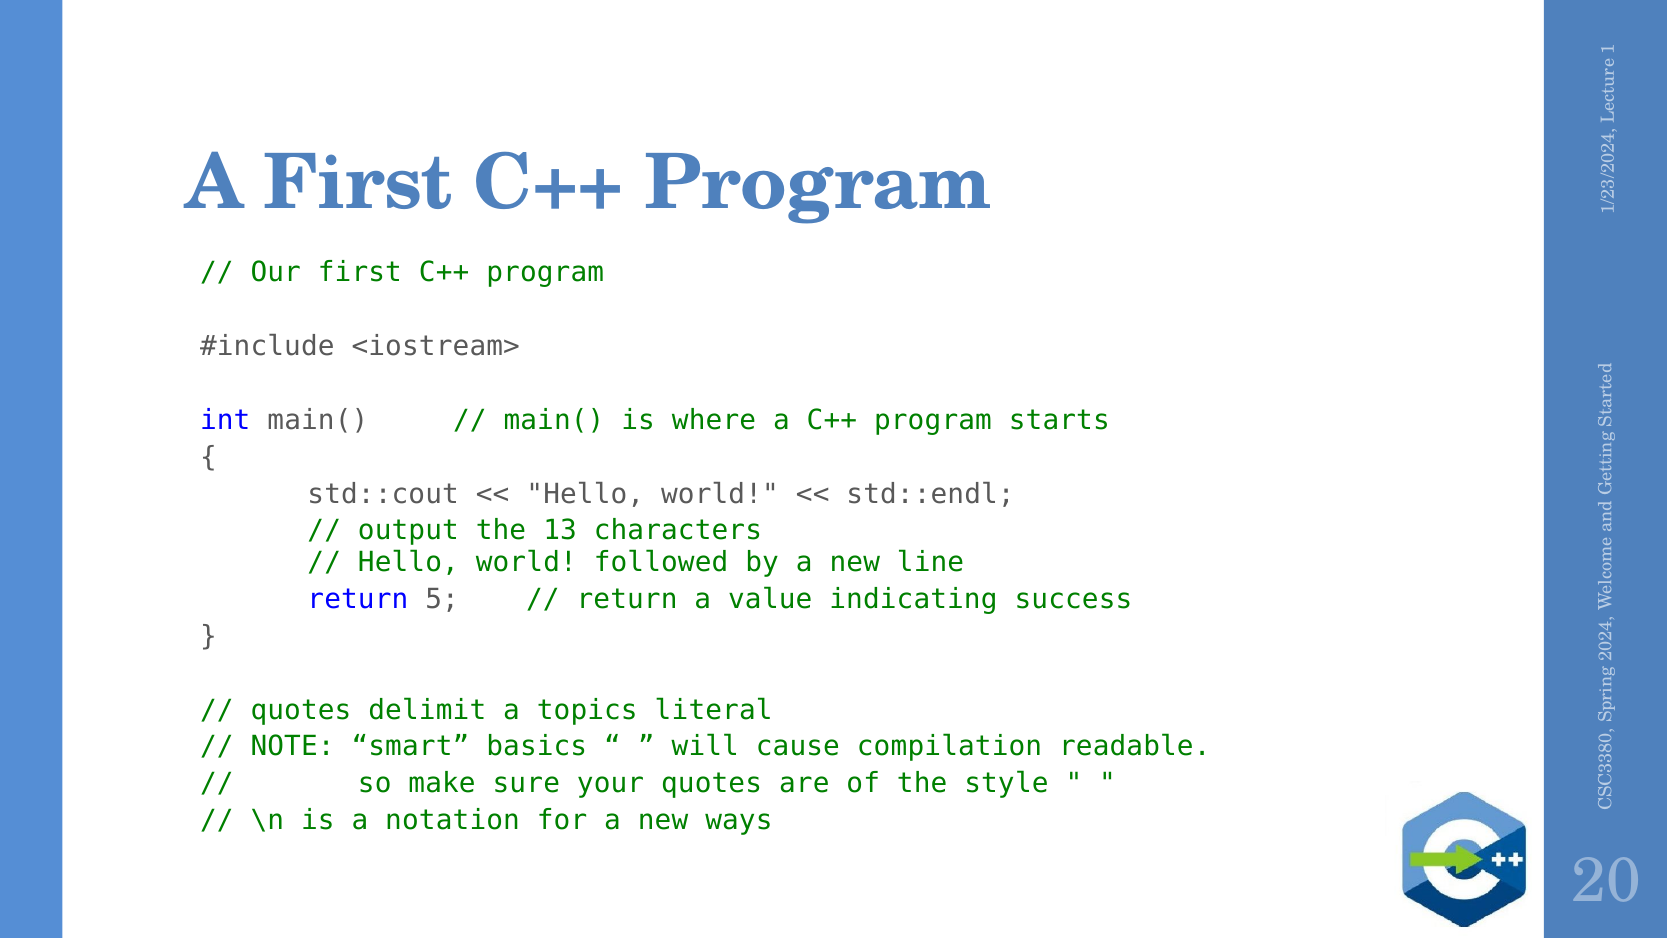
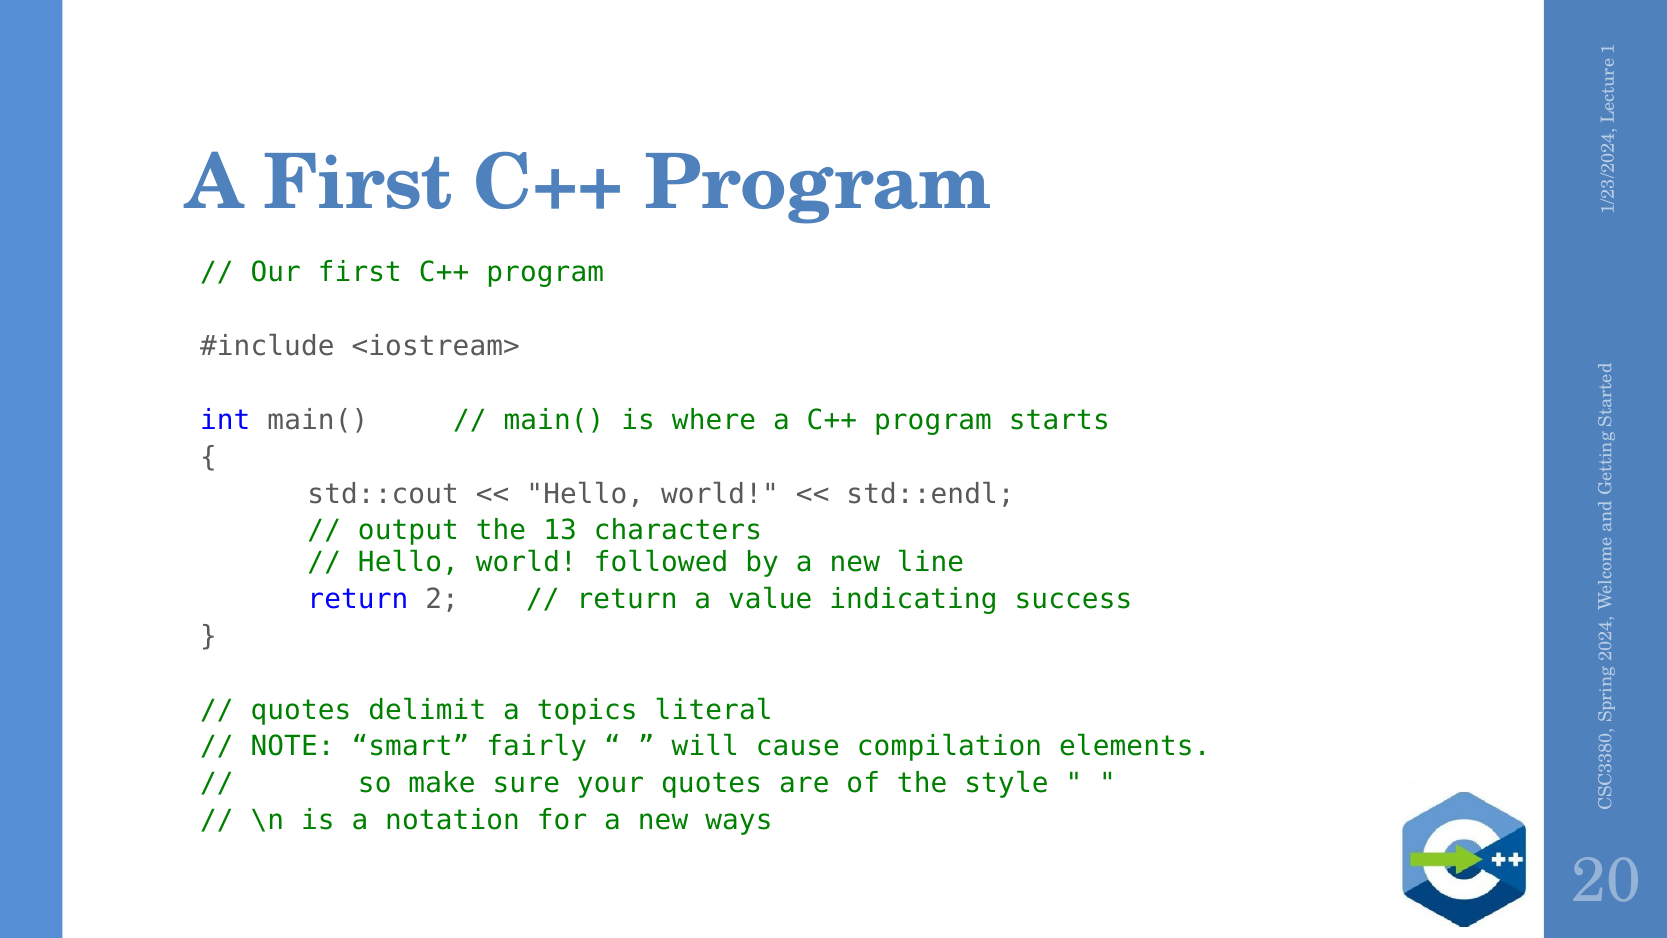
return 5: 5 -> 2 (442, 599)
basics: basics -> fairly (537, 747)
readable: readable -> elements (1135, 747)
